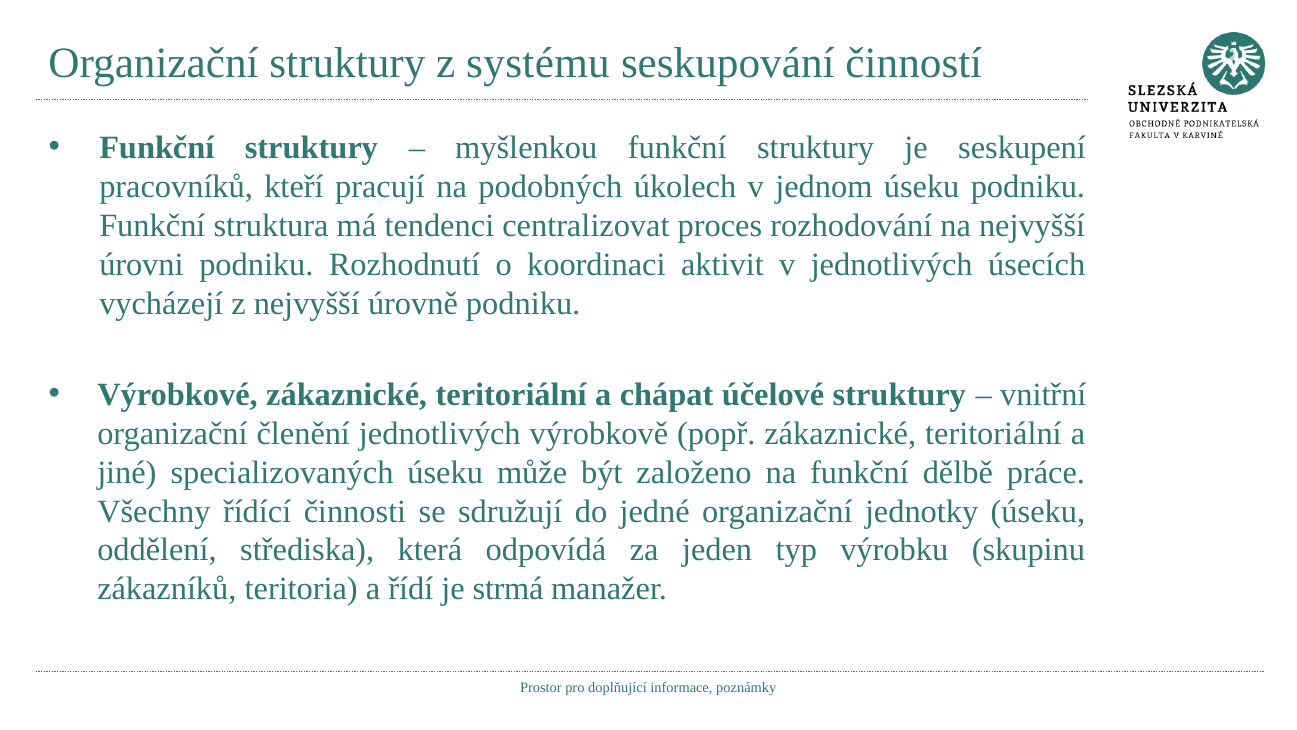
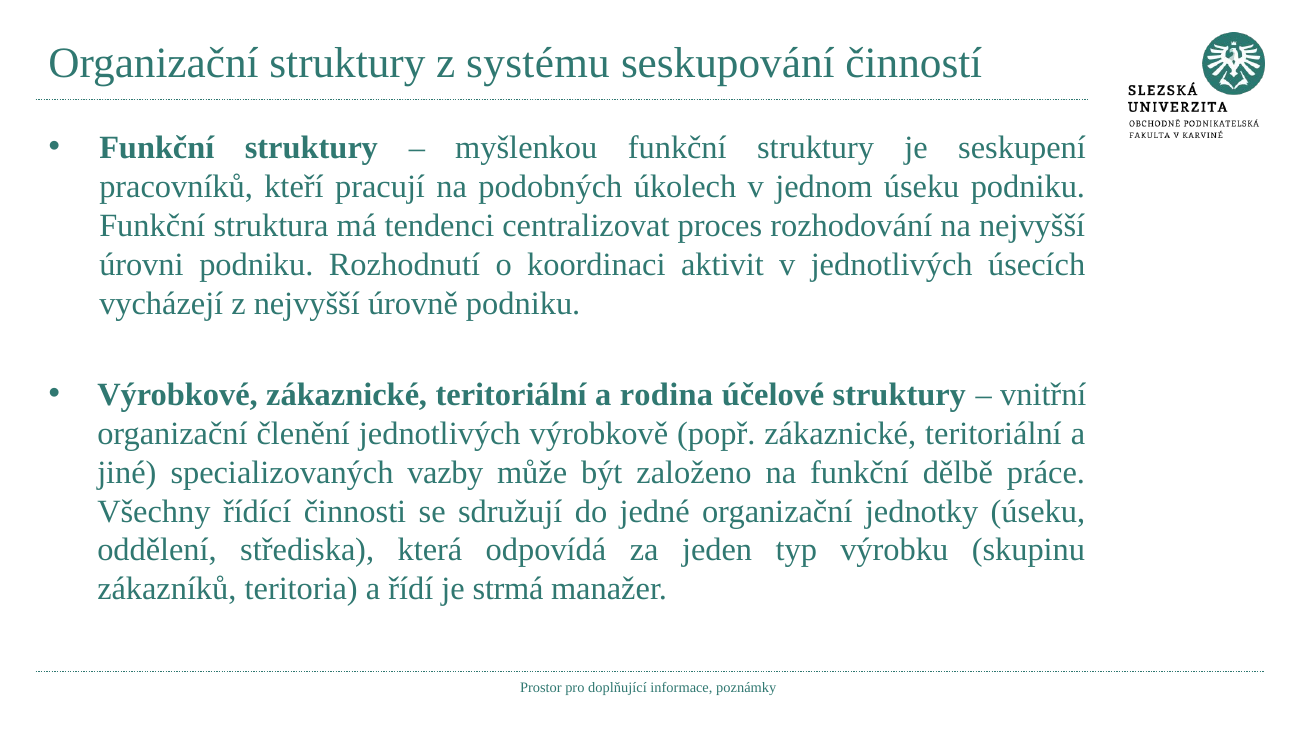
chápat: chápat -> rodina (666, 394)
specializovaných úseku: úseku -> vazby (445, 472)
